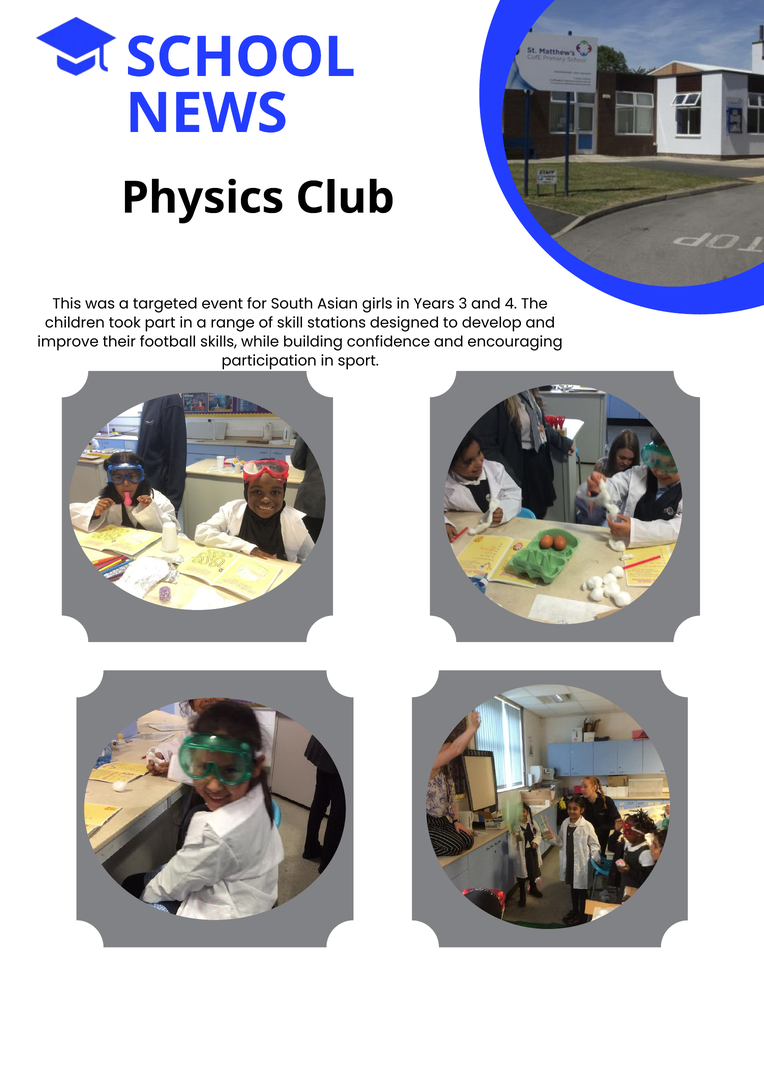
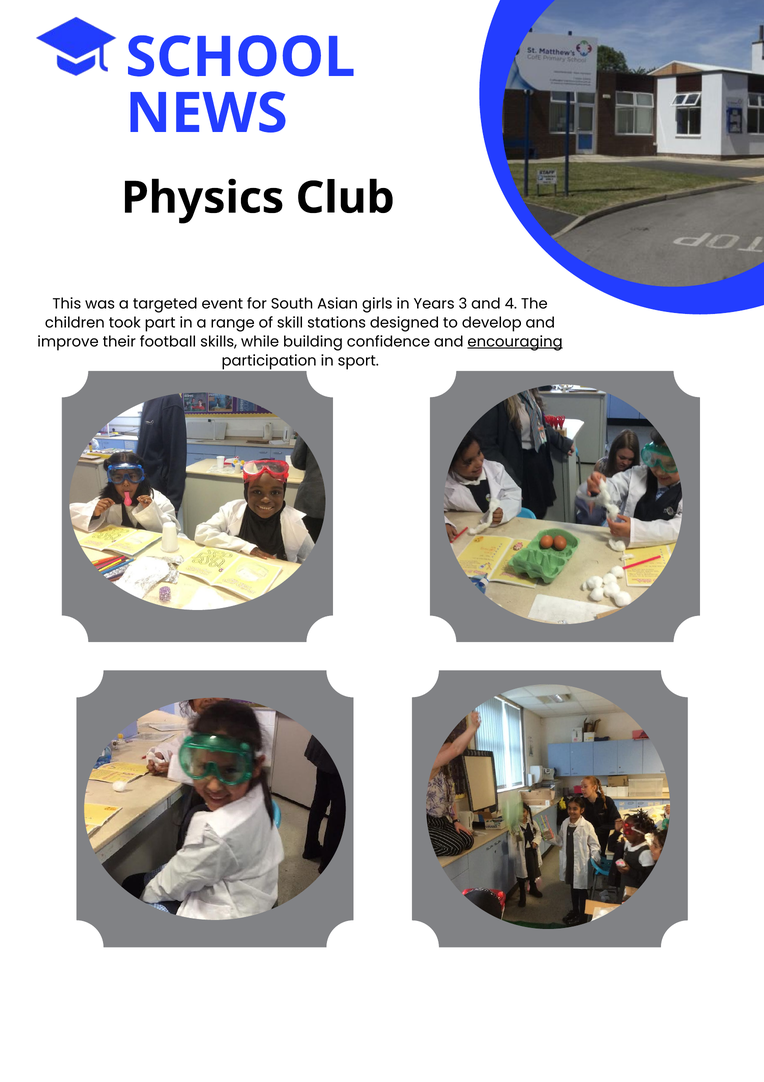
encouraging underline: none -> present (515, 342)
